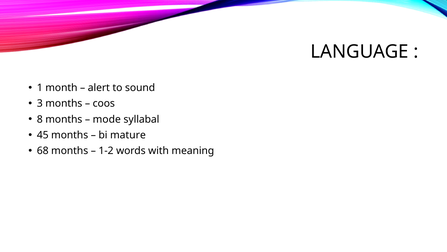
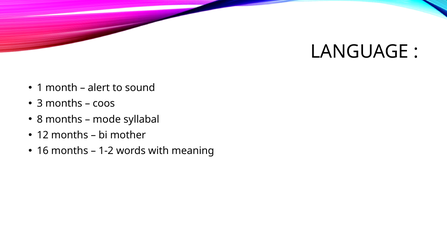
45: 45 -> 12 (43, 135)
mature: mature -> mother (128, 135)
68: 68 -> 16 (43, 150)
